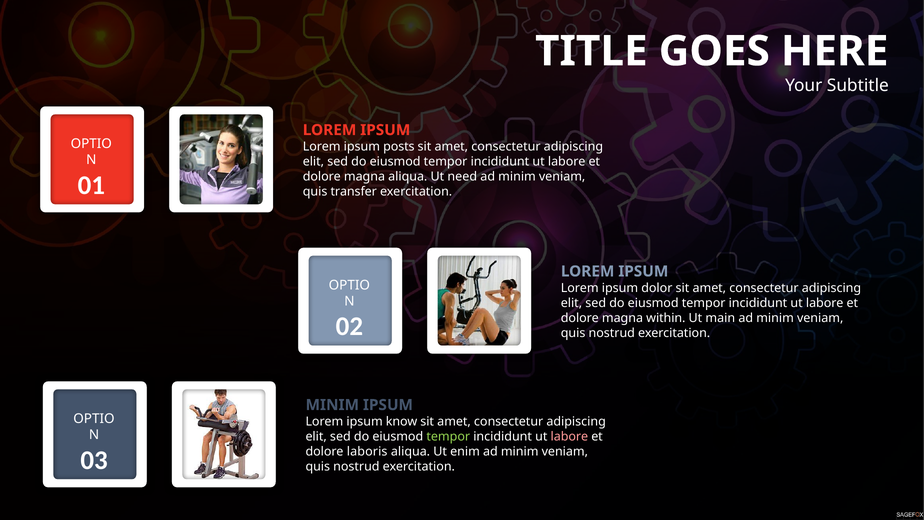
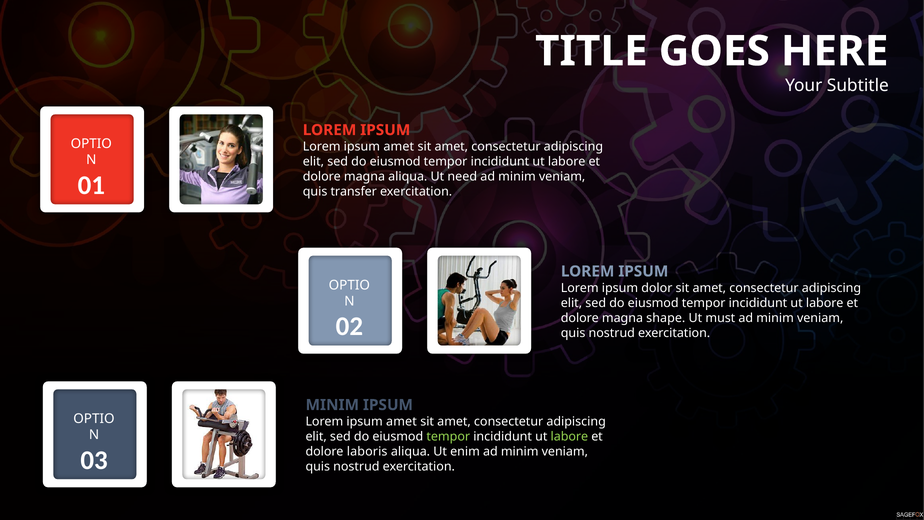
posts: posts -> amet (399, 147)
within: within -> shape (666, 318)
main: main -> must (720, 318)
know: know -> amet (401, 421)
labore colour: pink -> light green (569, 436)
